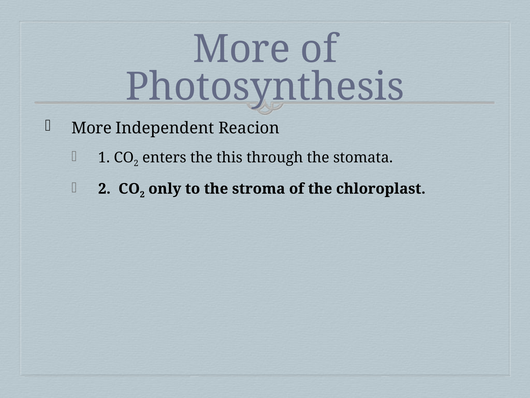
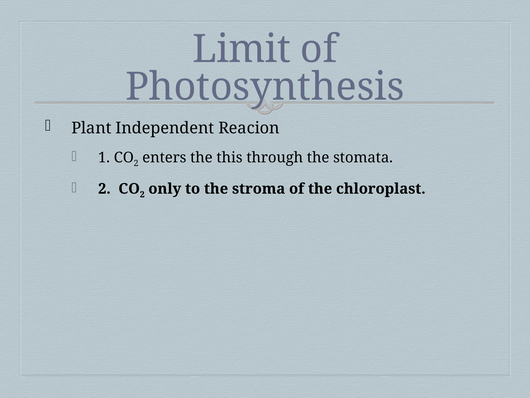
More: More -> Limit (242, 49)
More: More -> Plant (92, 128)
